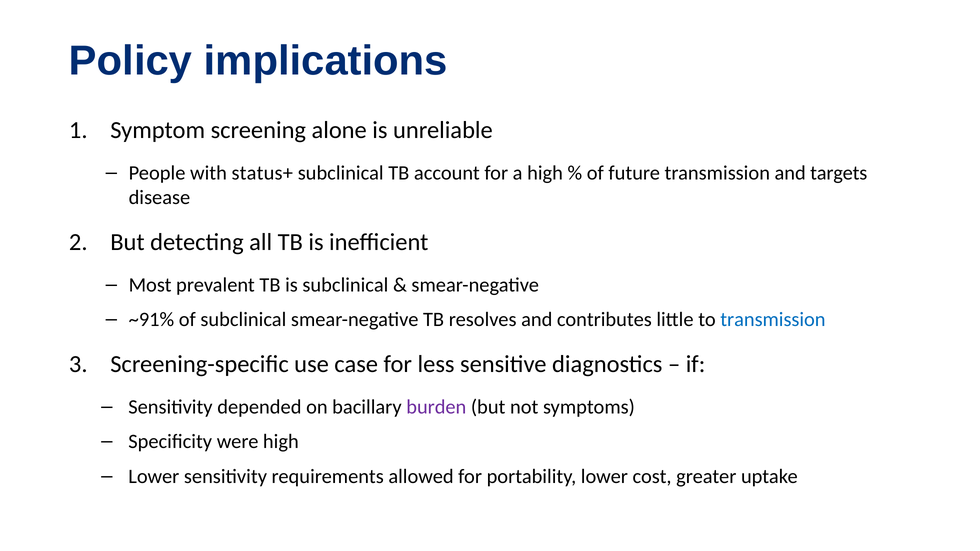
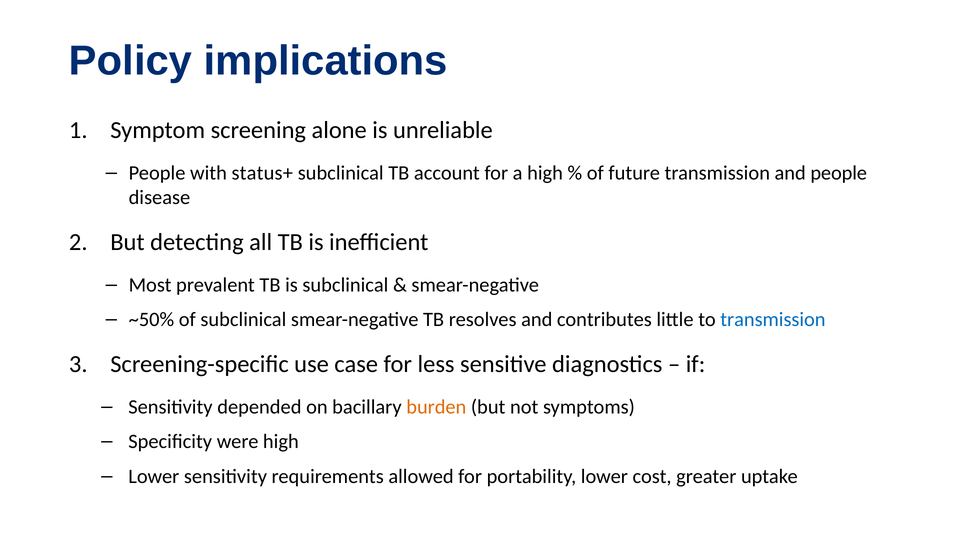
and targets: targets -> people (839, 173)
~91%: ~91% -> ~50% (151, 320)
burden colour: purple -> orange (436, 407)
